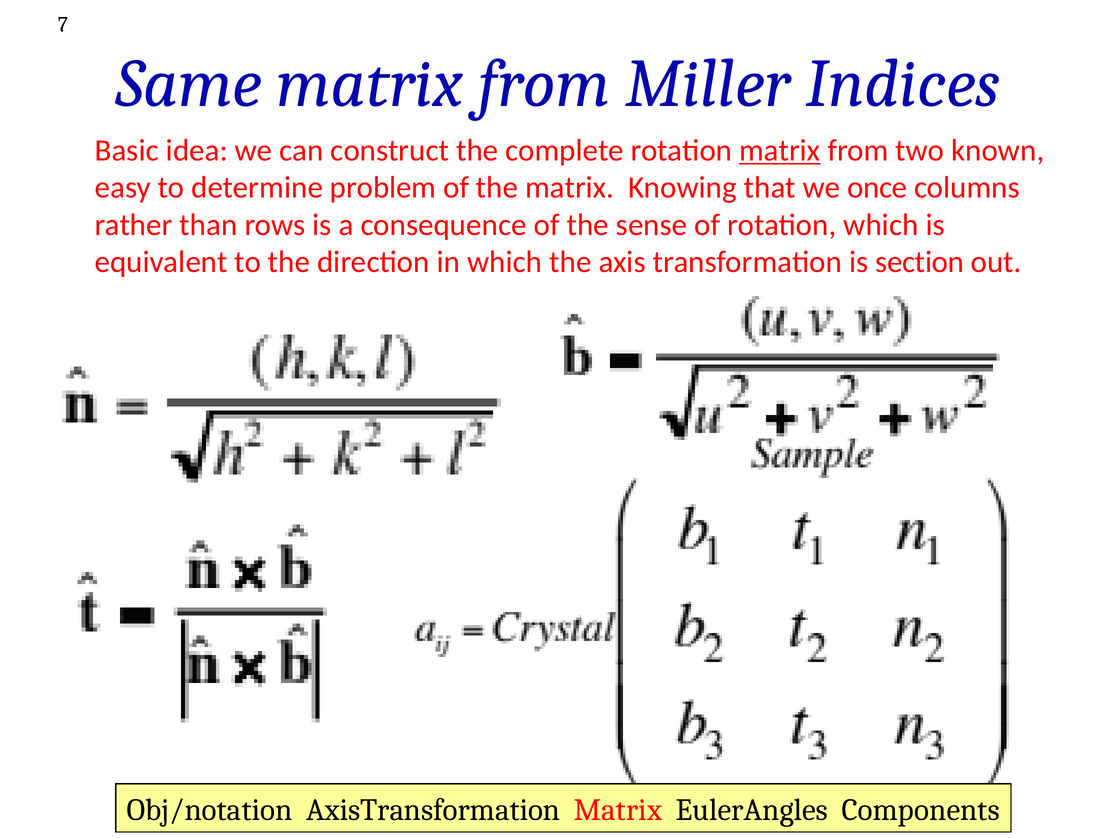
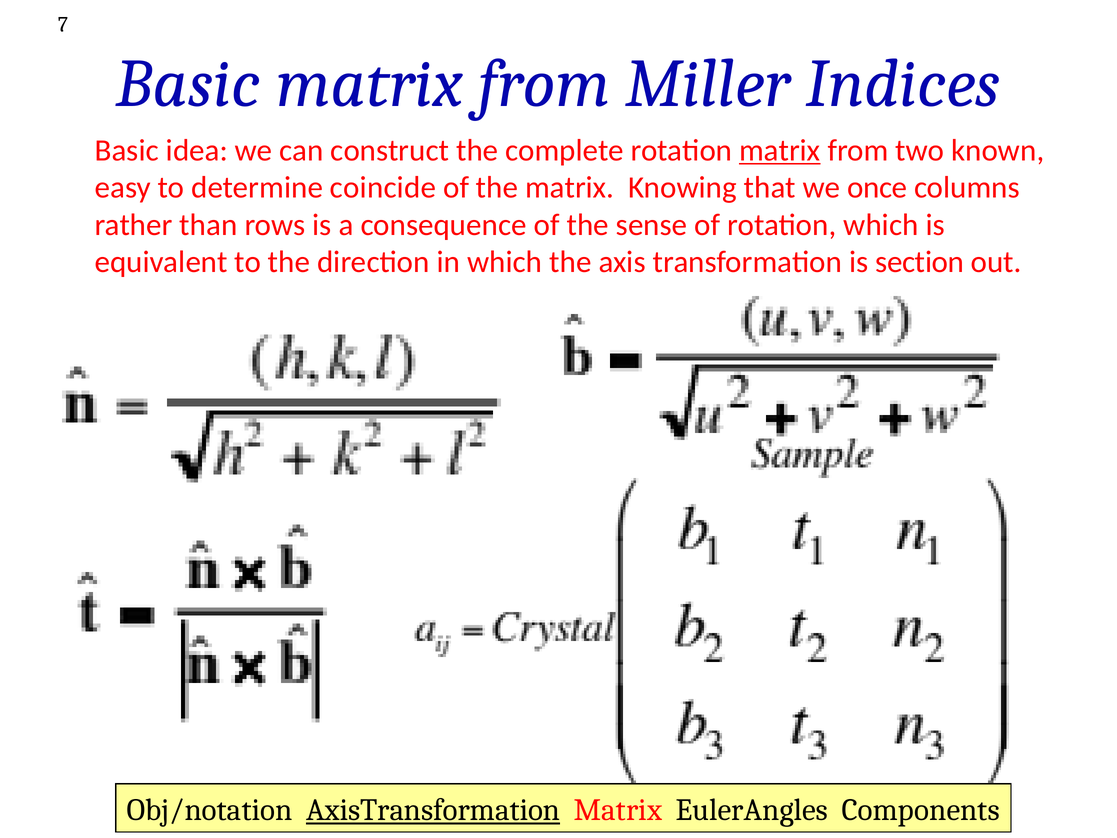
Same: Same -> Basic (188, 84)
problem: problem -> coincide (383, 188)
AxisTransformation underline: none -> present (433, 810)
